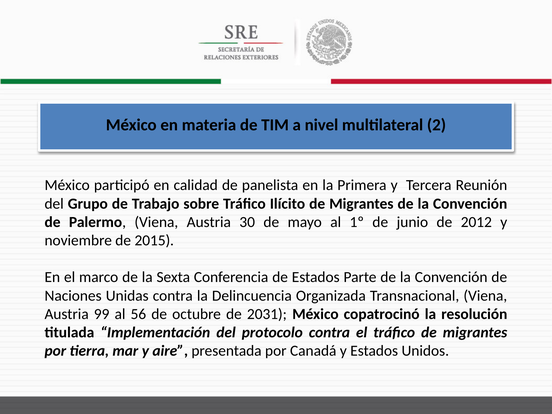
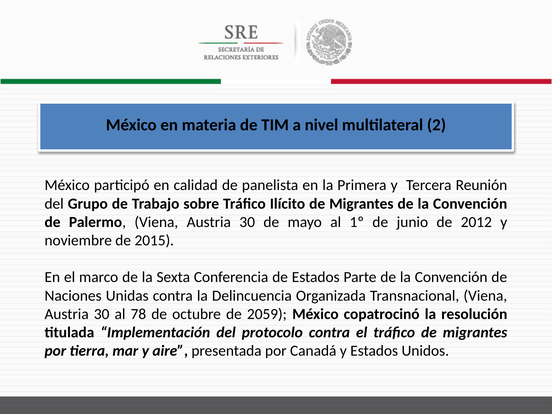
99: 99 -> 30 (102, 314)
56: 56 -> 78 (138, 314)
2031: 2031 -> 2059 (267, 314)
